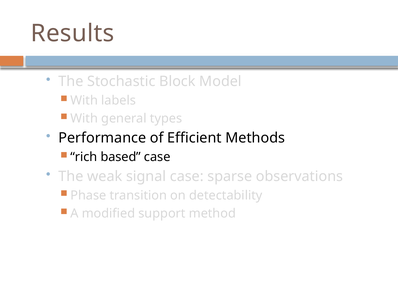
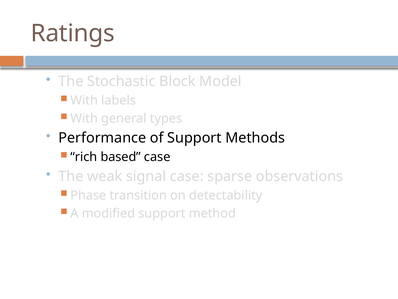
Results: Results -> Ratings (73, 33)
of Efficient: Efficient -> Support (194, 138)
